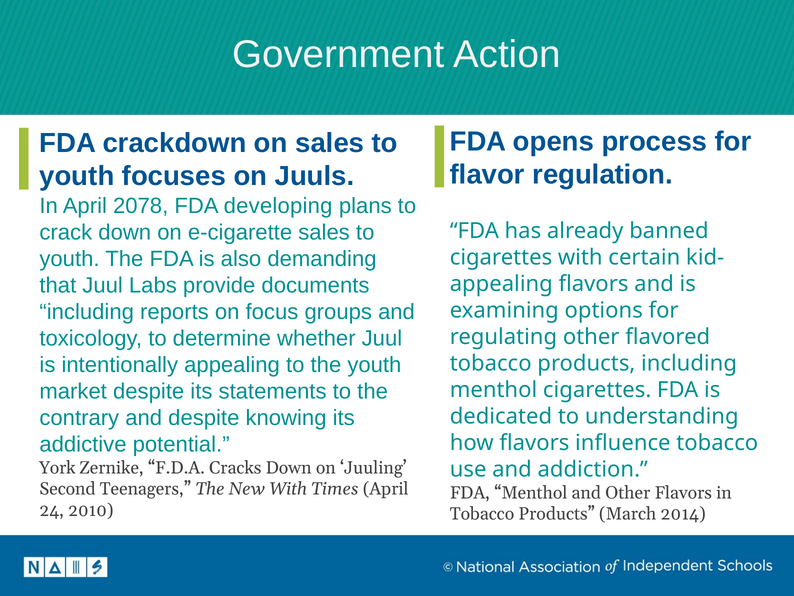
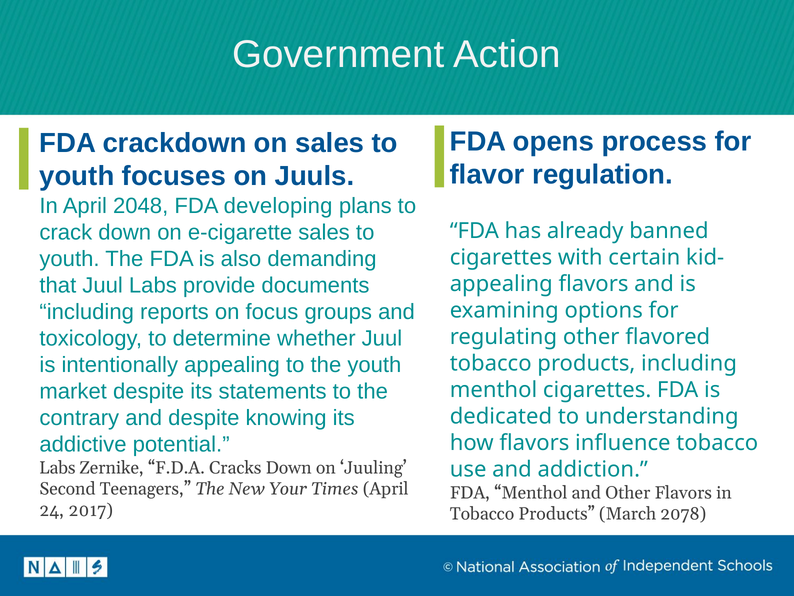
2078: 2078 -> 2048 (141, 206)
York: York -> Labs (57, 467)
New With: With -> Your (288, 489)
2010: 2010 -> 2017 (91, 510)
2014: 2014 -> 2078 (683, 514)
